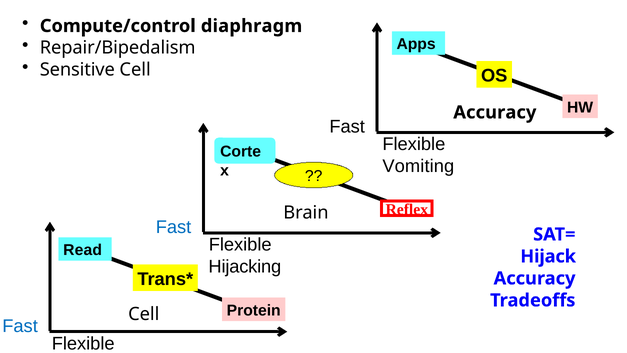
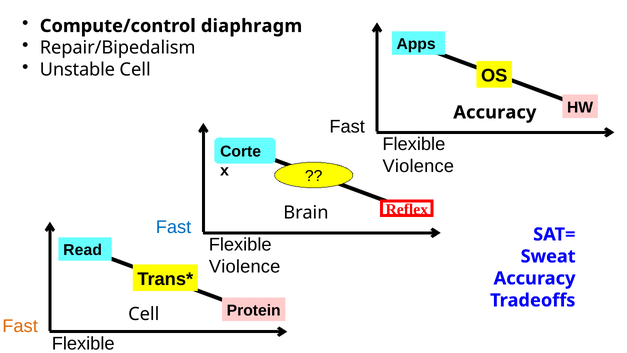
Sensitive: Sensitive -> Unstable (77, 70)
Vomiting: Vomiting -> Violence (418, 166)
Hijack: Hijack -> Sweat (548, 256)
Hijacking: Hijacking -> Violence (245, 266)
Fast colour: blue -> orange (20, 326)
